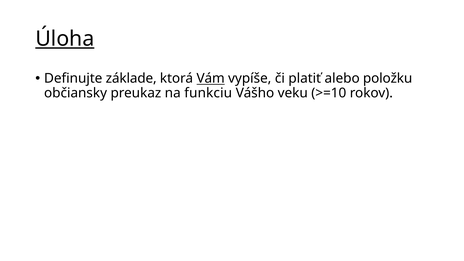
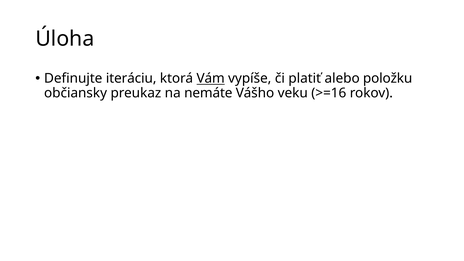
Úloha underline: present -> none (65, 39)
základe: základe -> iteráciu (131, 78)
funkciu: funkciu -> nemáte (208, 93)
>=10: >=10 -> >=16 (329, 93)
